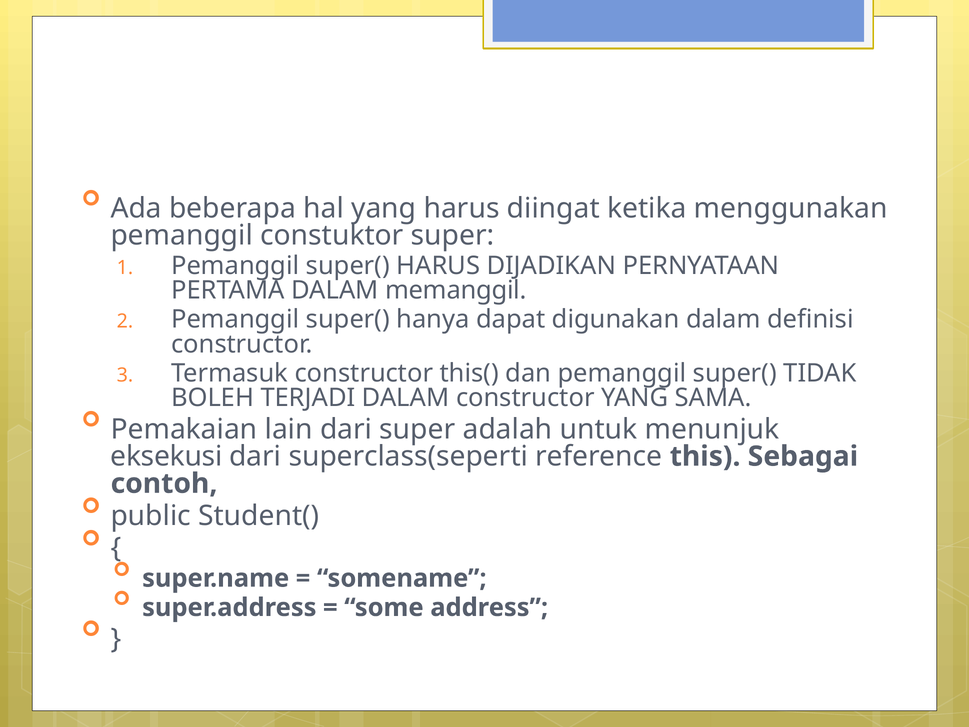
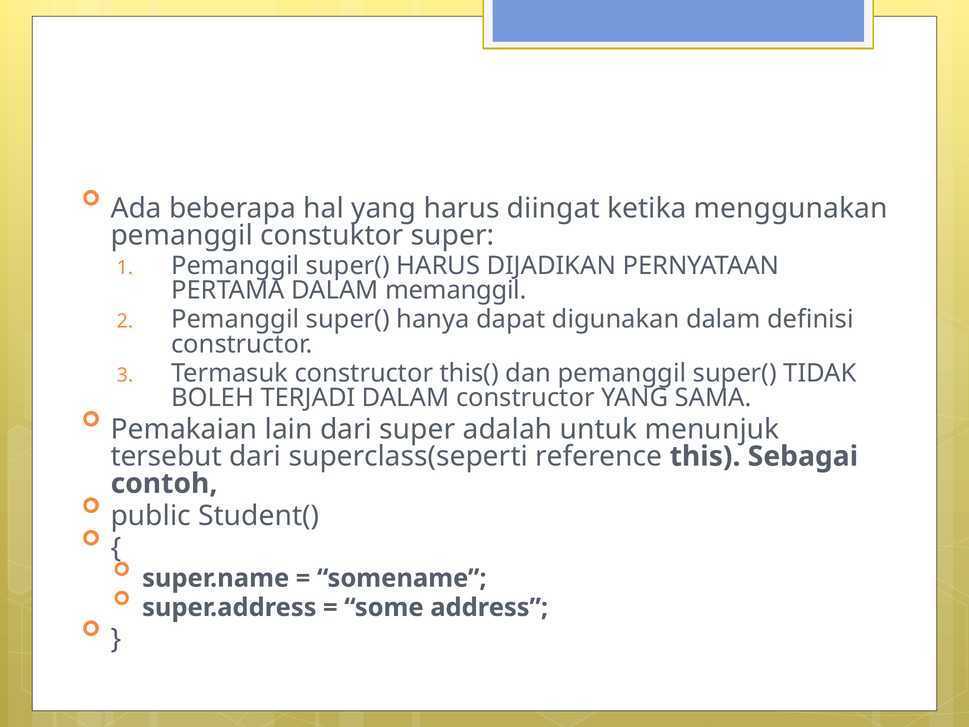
eksekusi: eksekusi -> tersebut (166, 456)
